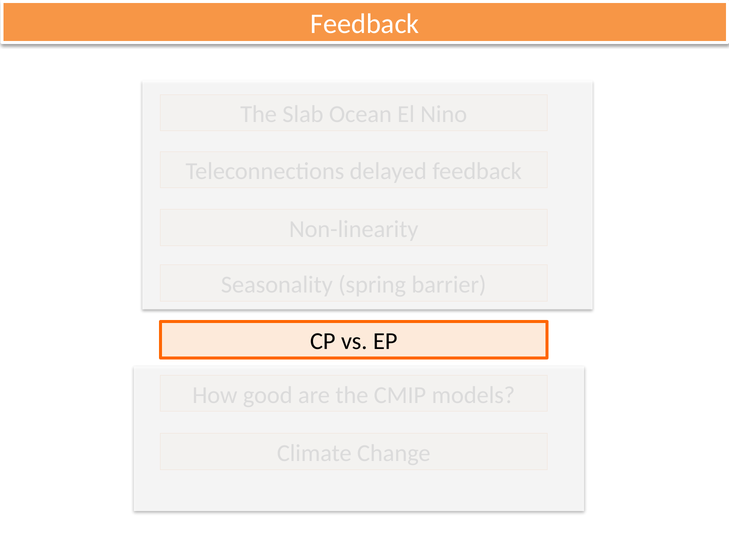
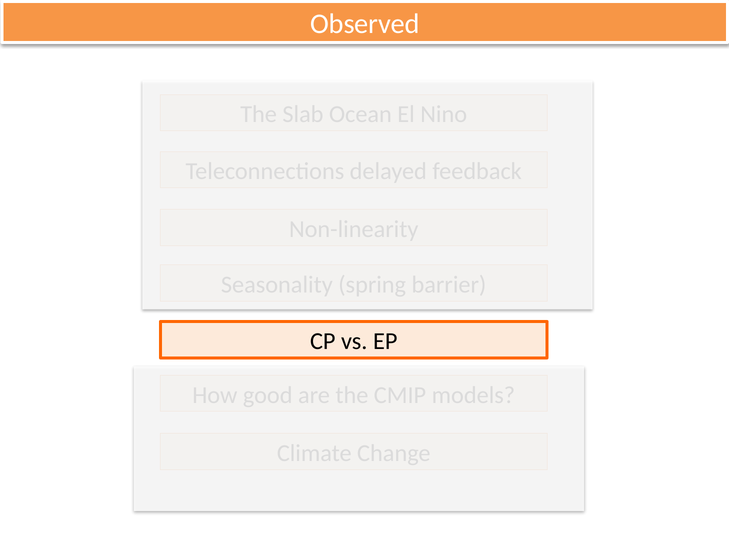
Feedback: Feedback -> Observed (365, 24)
